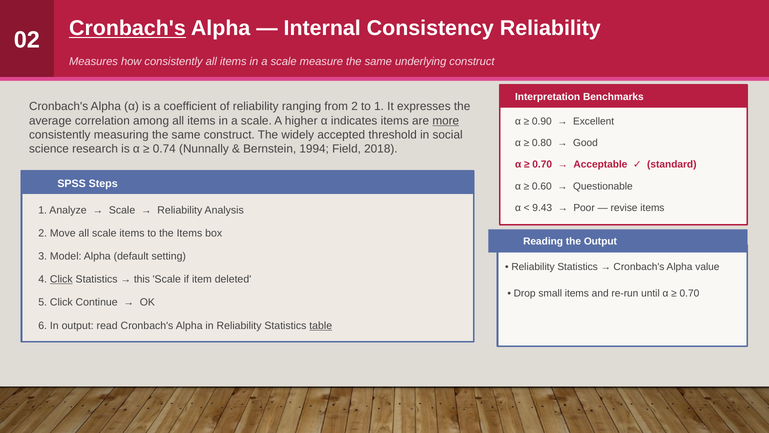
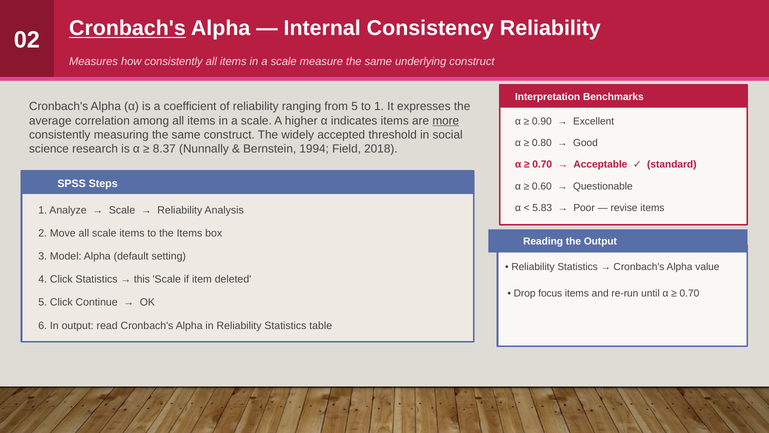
from 2: 2 -> 5 (355, 107)
0.74: 0.74 -> 8.37 (164, 149)
9.43: 9.43 -> 5.83 (542, 208)
Click underline: present -> none (61, 279)
small: small -> focus (550, 293)
table underline: present -> none (321, 325)
